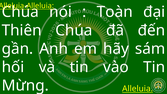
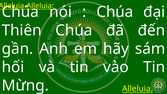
Toàn: Toàn -> Chúa (115, 12)
